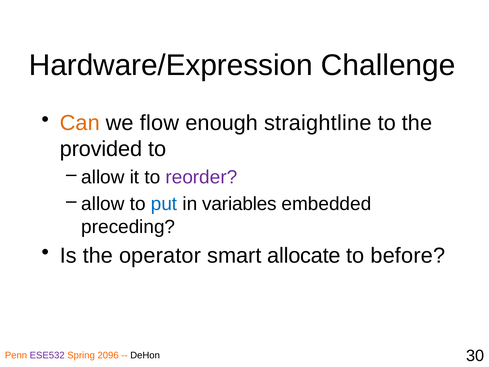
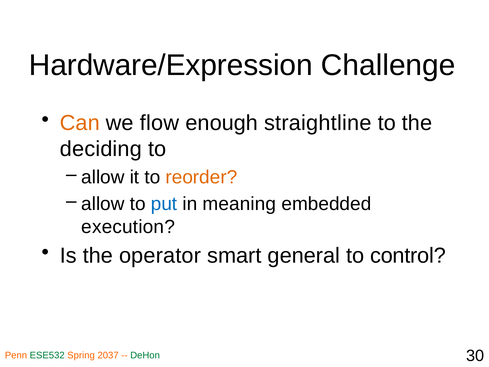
provided: provided -> deciding (101, 149)
reorder colour: purple -> orange (201, 177)
variables: variables -> meaning (239, 204)
preceding: preceding -> execution (128, 227)
allocate: allocate -> general (304, 256)
before: before -> control (408, 256)
ESE532 colour: purple -> green (47, 355)
2096: 2096 -> 2037 (108, 355)
DeHon colour: black -> green (145, 355)
